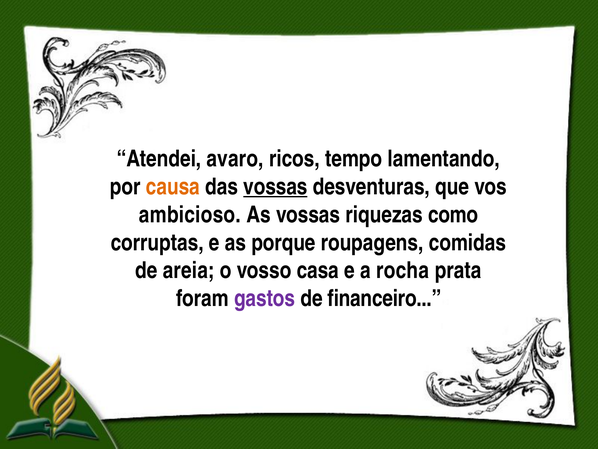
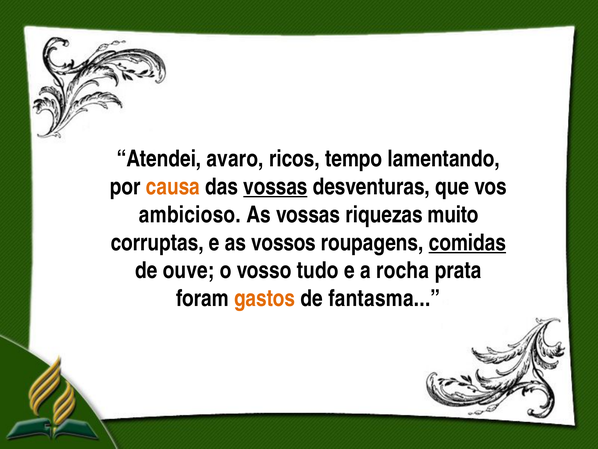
como: como -> muito (453, 215)
porque: porque -> vossos (284, 242)
comidas underline: none -> present (467, 242)
areia: areia -> ouve (189, 270)
casa: casa -> tudo (318, 270)
gastos colour: purple -> orange (265, 298)
financeiro: financeiro -> fantasma (384, 298)
